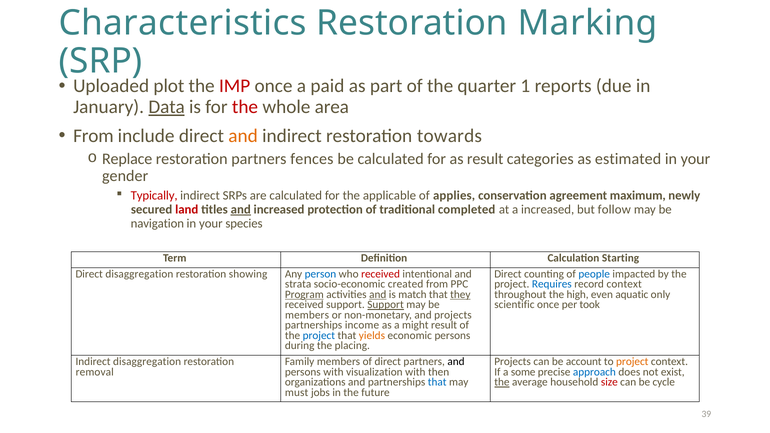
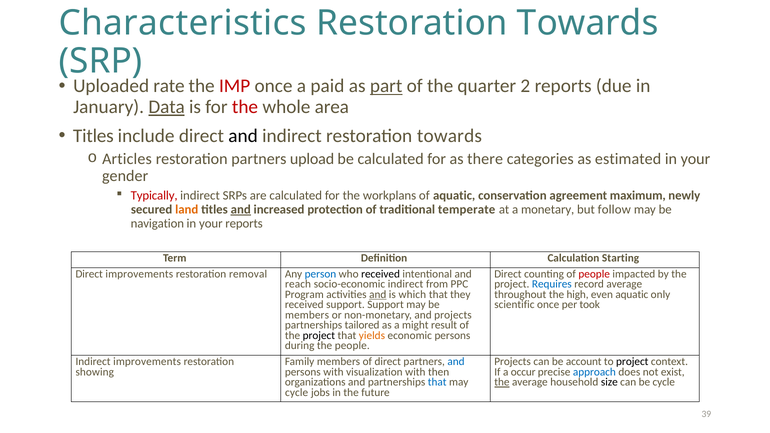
Marking: Marking -> Towards (588, 23)
plot: plot -> rate (169, 86)
part underline: none -> present (386, 86)
1: 1 -> 2 (525, 86)
From: From -> Titles (93, 136)
and colour: orange -> black (243, 136)
Replace: Replace -> Articles (127, 159)
fences: fences -> upload (312, 159)
as result: result -> there (485, 159)
applicable: applicable -> workplans (390, 196)
of applies: applies -> aquatic (454, 196)
land colour: red -> orange (187, 210)
completed: completed -> temperate (467, 210)
a increased: increased -> monetary (548, 210)
your species: species -> reports (244, 223)
Direct disaggregation: disaggregation -> improvements (139, 274)
showing: showing -> removal (248, 274)
received colour: red -> black (381, 274)
people colour: blue -> red (594, 274)
strata: strata -> reach (298, 284)
socio-economic created: created -> indirect (406, 284)
record context: context -> average (624, 284)
Program underline: present -> none (304, 295)
match: match -> which (412, 295)
they underline: present -> none (460, 295)
Support underline: present -> none (386, 305)
income: income -> tailored (362, 325)
project colour: blue -> black (319, 335)
the placing: placing -> people (352, 346)
Indirect disaggregation: disaggregation -> improvements (147, 362)
and colour: black -> blue (456, 362)
project colour: orange -> black (632, 362)
removal: removal -> showing (95, 372)
some: some -> occur (523, 372)
size colour: red -> black (609, 382)
must: must -> cycle (297, 392)
